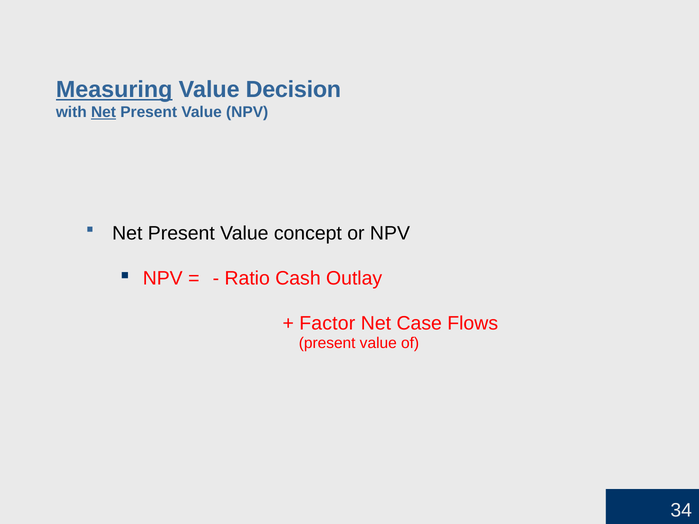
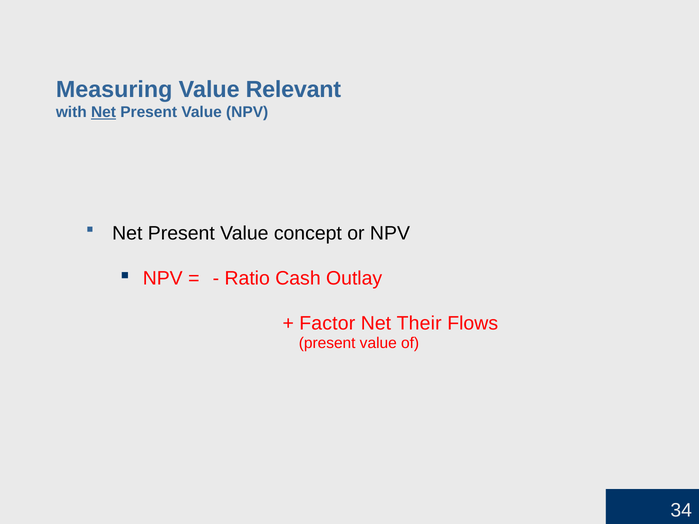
Measuring underline: present -> none (114, 90)
Decision: Decision -> Relevant (293, 90)
Case: Case -> Their (419, 324)
